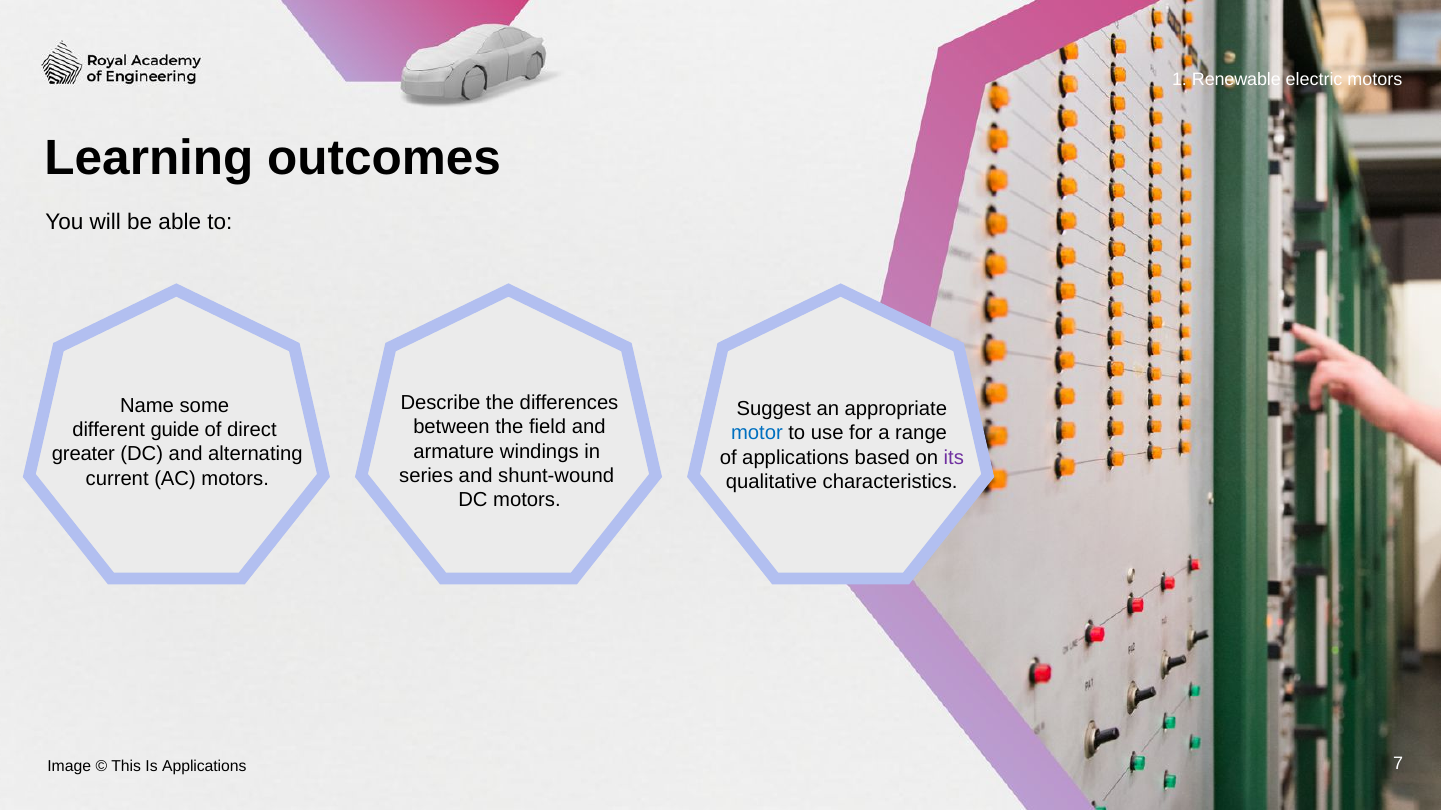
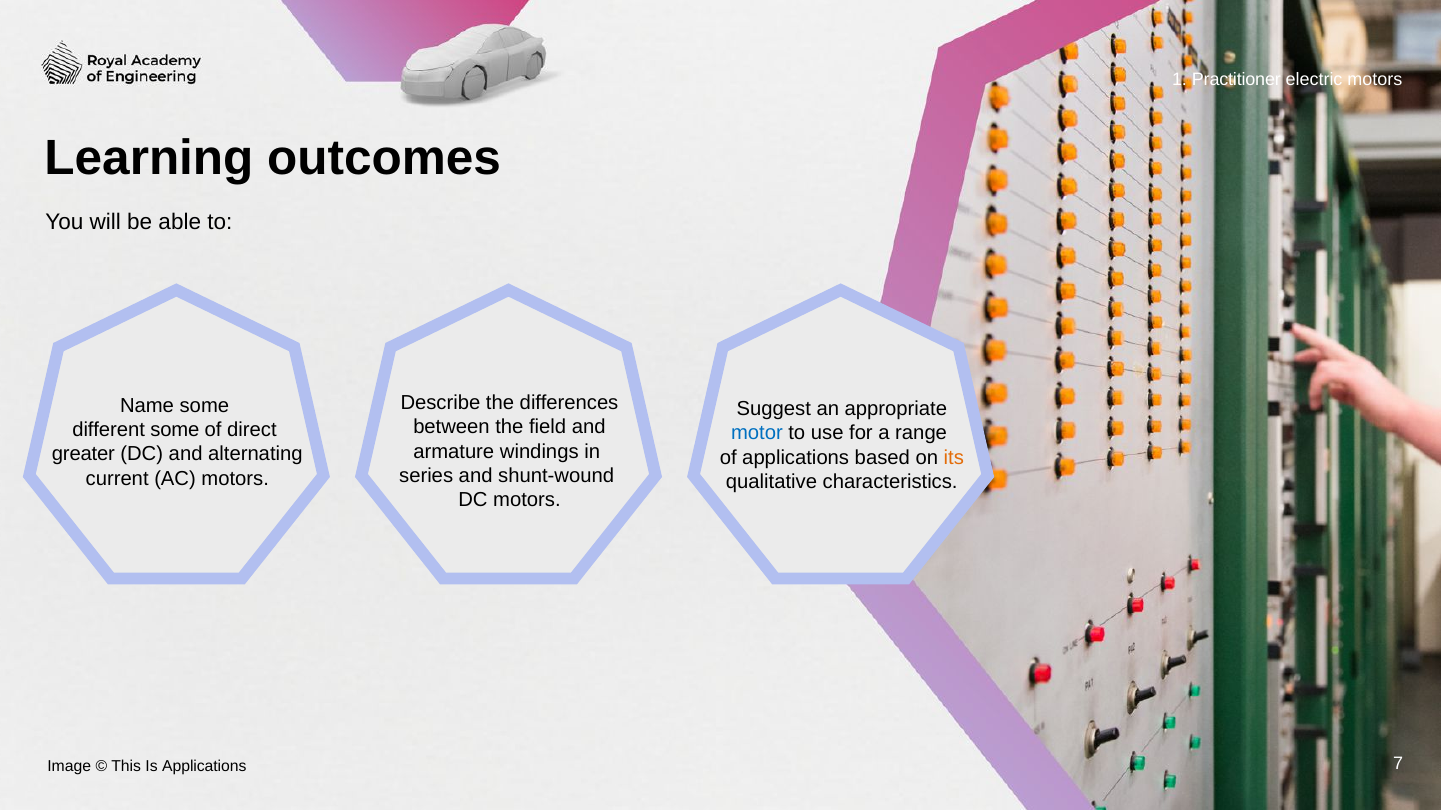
Renewable: Renewable -> Practitioner (1236, 79)
different guide: guide -> some (175, 430)
its colour: purple -> orange (954, 458)
